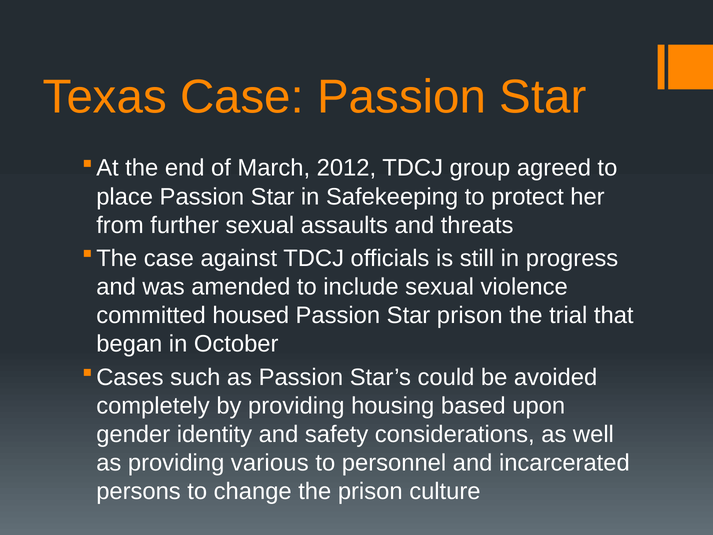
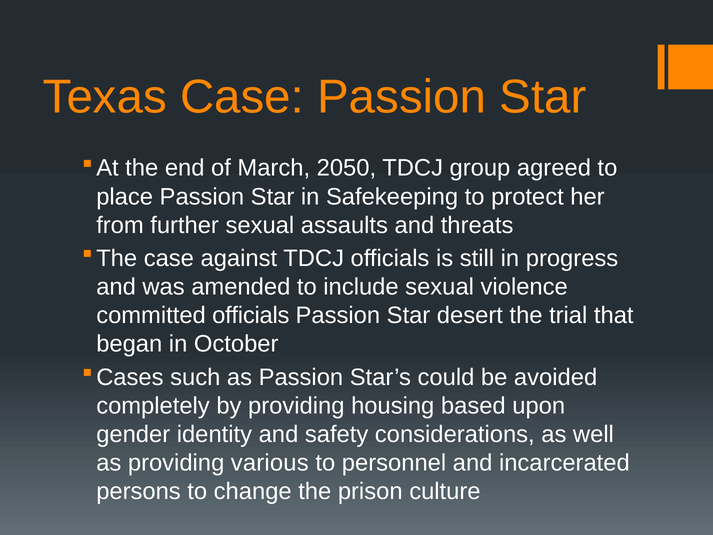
2012: 2012 -> 2050 (346, 168)
committed housed: housed -> officials (251, 315)
Star prison: prison -> desert (470, 315)
